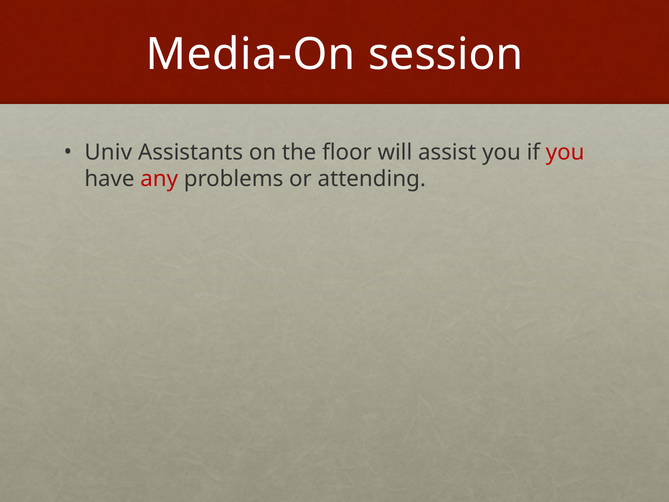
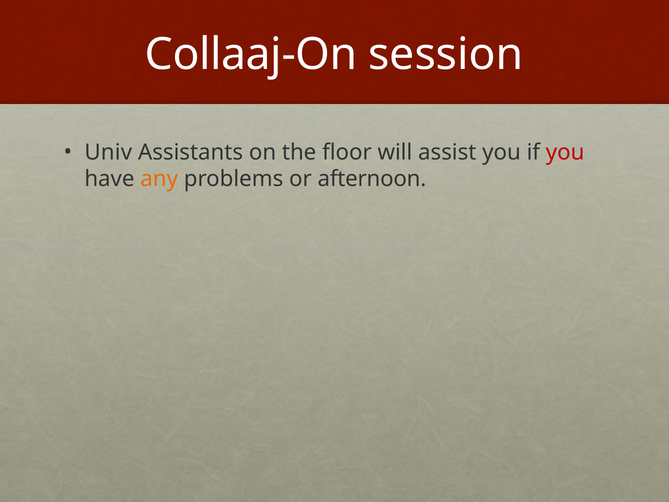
Media-On: Media-On -> Collaaj-On (251, 55)
any colour: red -> orange (159, 179)
attending: attending -> afternoon (372, 179)
